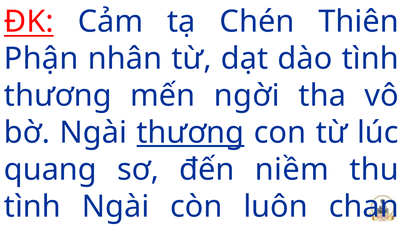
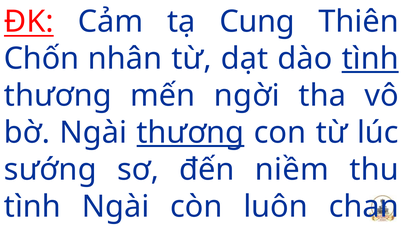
Chén: Chén -> Cung (257, 22)
Phận: Phận -> Chốn (41, 59)
tình underline: none -> present (370, 59)
quang: quang -> sướng (50, 169)
